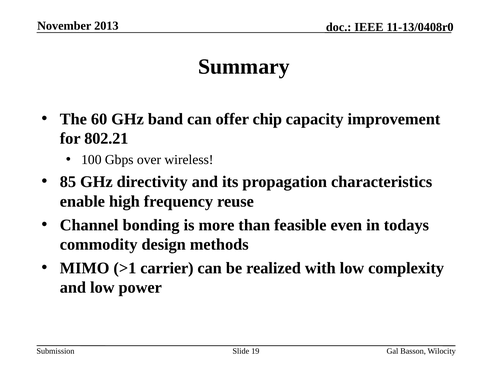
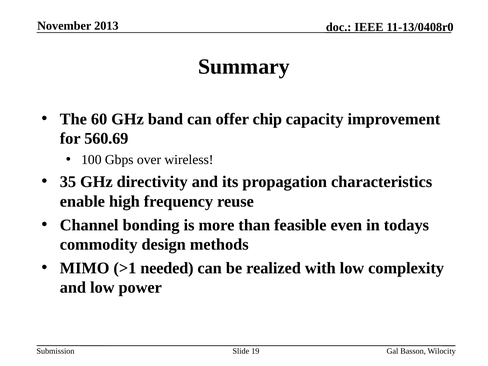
802.21: 802.21 -> 560.69 (106, 139)
85: 85 -> 35 (68, 182)
carrier: carrier -> needed (167, 268)
